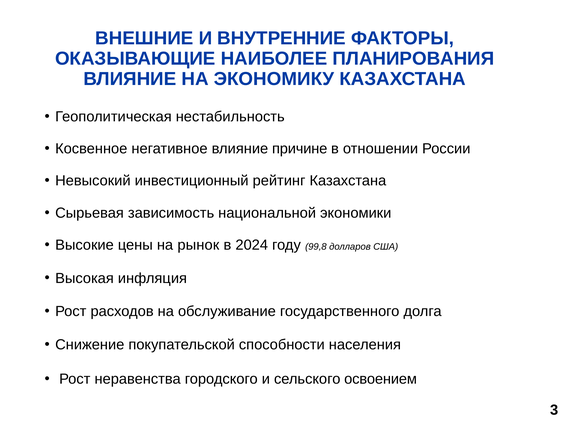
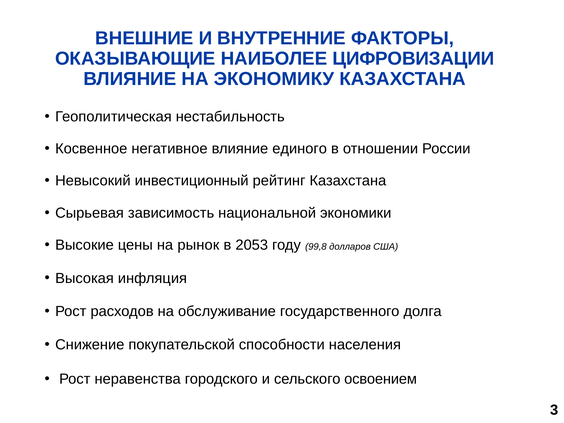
ПЛАНИРОВАНИЯ: ПЛАНИРОВАНИЯ -> ЦИФРОВИЗАЦИИ (413, 59)
причине: причине -> единого (300, 149)
2024: 2024 -> 2053 (252, 245)
